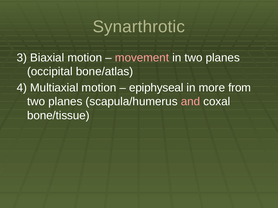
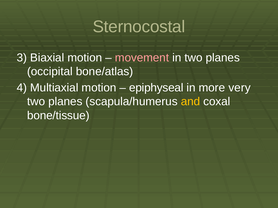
Synarthrotic: Synarthrotic -> Sternocostal (139, 27)
from: from -> very (240, 88)
and colour: pink -> yellow (190, 102)
